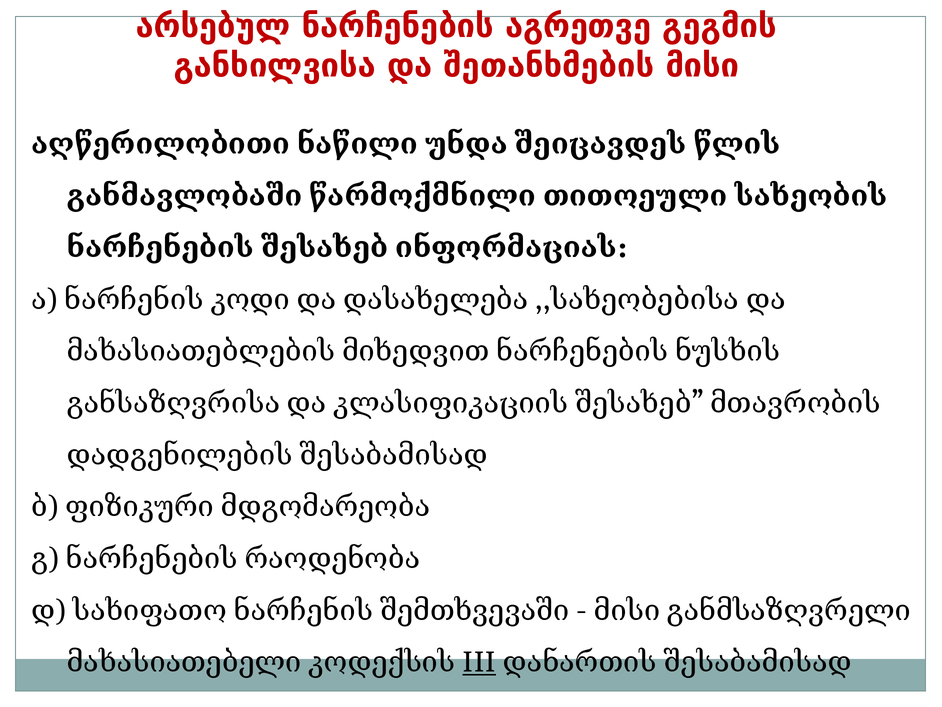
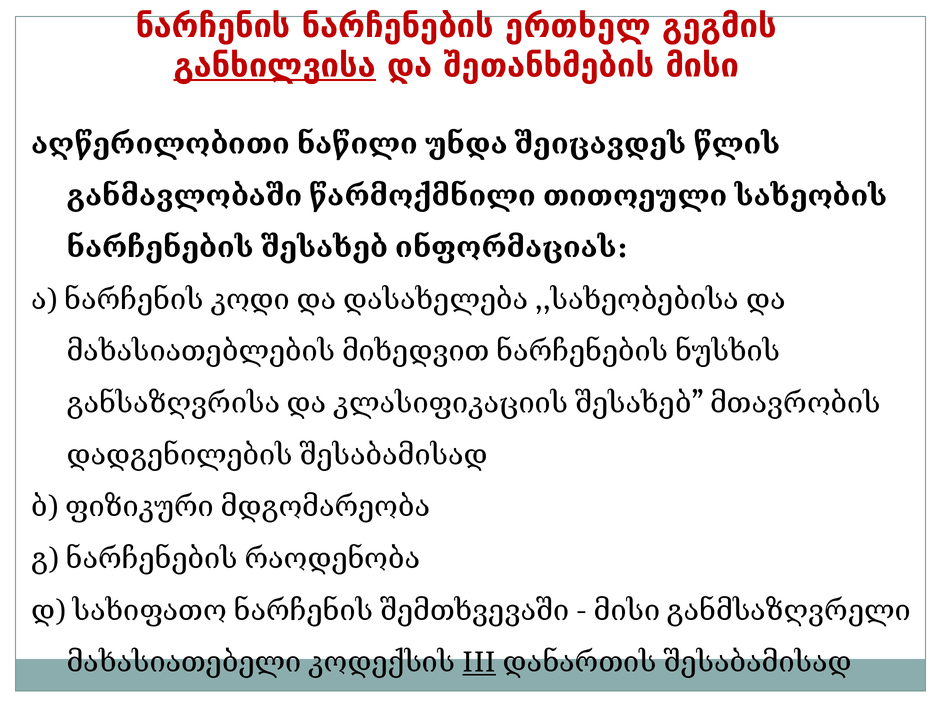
არსებულ: არსებულ -> ნარჩენის (213, 27)
აგრეთვე: აგრეთვე -> ერთხელ (578, 27)
განხილვისა underline: none -> present (275, 66)
